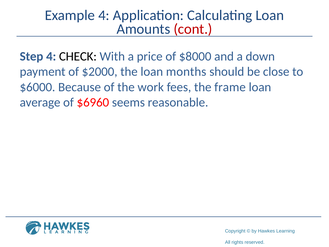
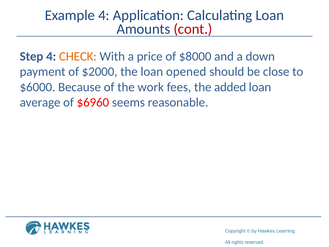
CHECK colour: black -> orange (78, 56)
months: months -> opened (186, 72)
frame: frame -> added (230, 87)
